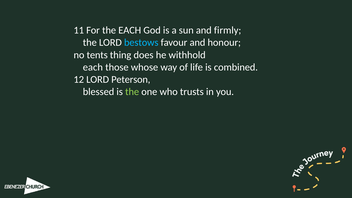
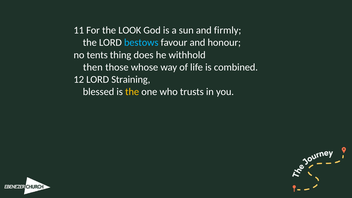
the EACH: EACH -> LOOK (130, 30)
each: each -> then (93, 67)
Peterson: Peterson -> Straining (131, 80)
the colour: light green -> yellow (132, 92)
